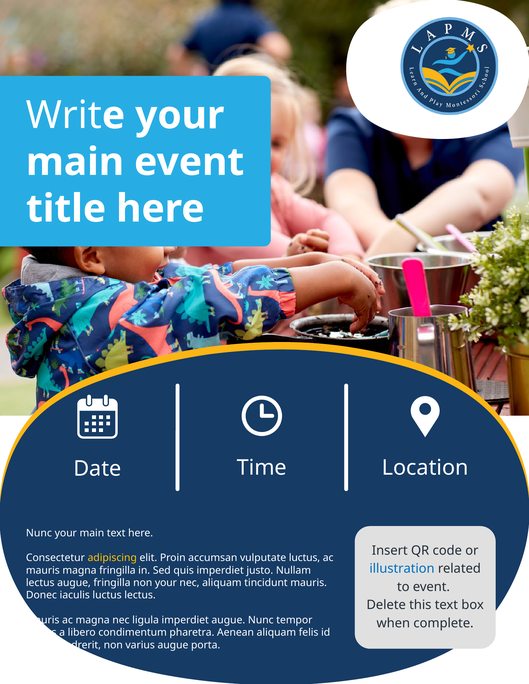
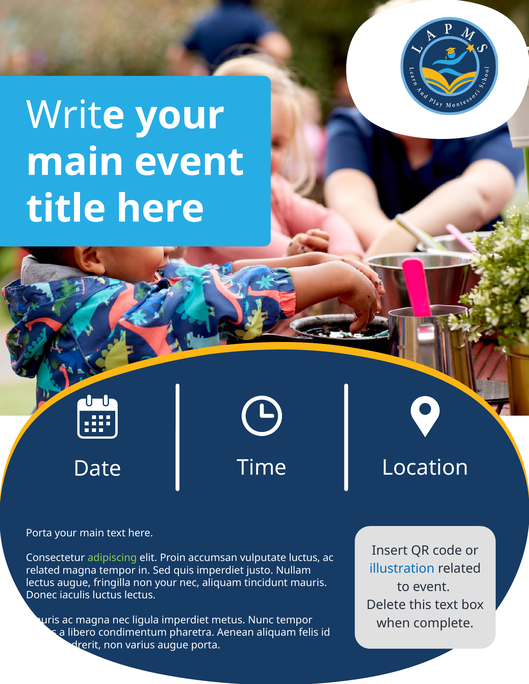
Nunc: Nunc -> Porta (39, 533)
adipiscing colour: yellow -> light green (112, 558)
mauris: mauris -> related (43, 571)
magna fringilla: fringilla -> tempor (117, 571)
imperdiet augue: augue -> metus (228, 621)
